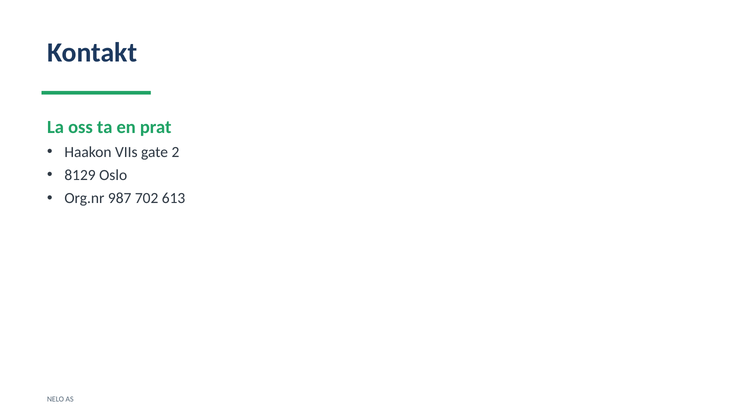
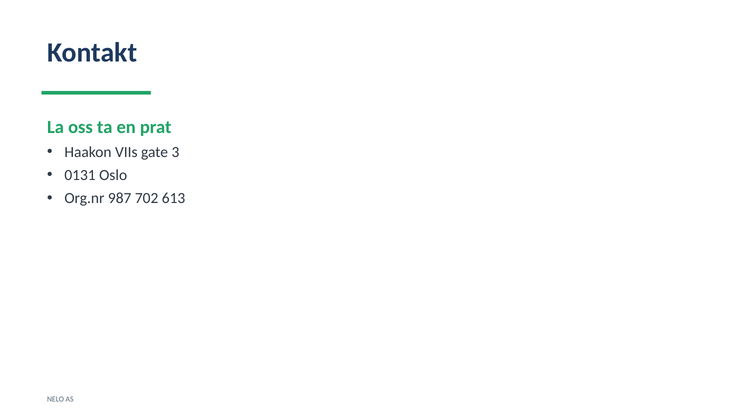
2: 2 -> 3 (175, 152)
8129: 8129 -> 0131 (80, 175)
